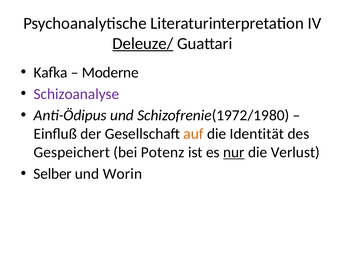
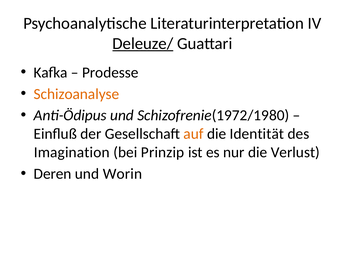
Moderne: Moderne -> Prodesse (110, 72)
Schizoanalyse colour: purple -> orange (76, 94)
Gespeichert: Gespeichert -> Imagination (72, 152)
Potenz: Potenz -> Prinzip (163, 152)
nur underline: present -> none (234, 152)
Selber: Selber -> Deren (53, 174)
